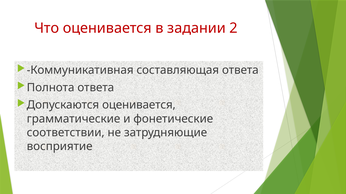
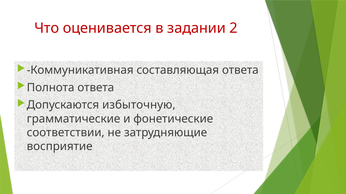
Допускаются оценивается: оценивается -> избыточную (139, 105)
